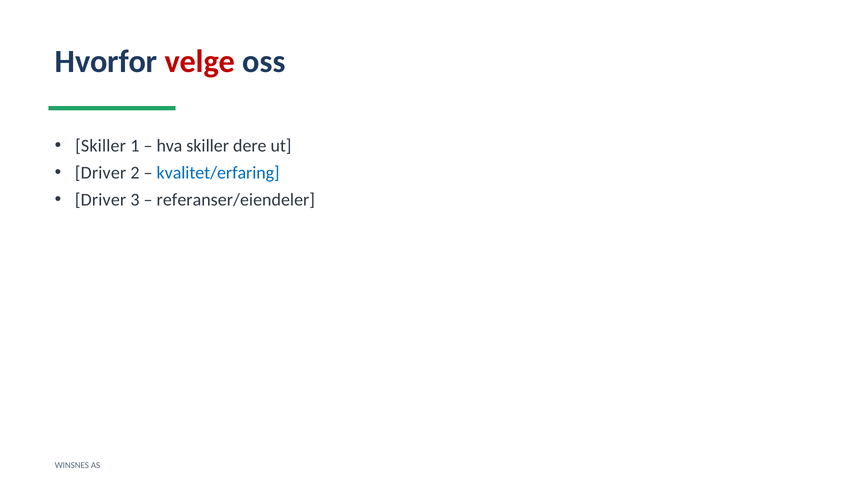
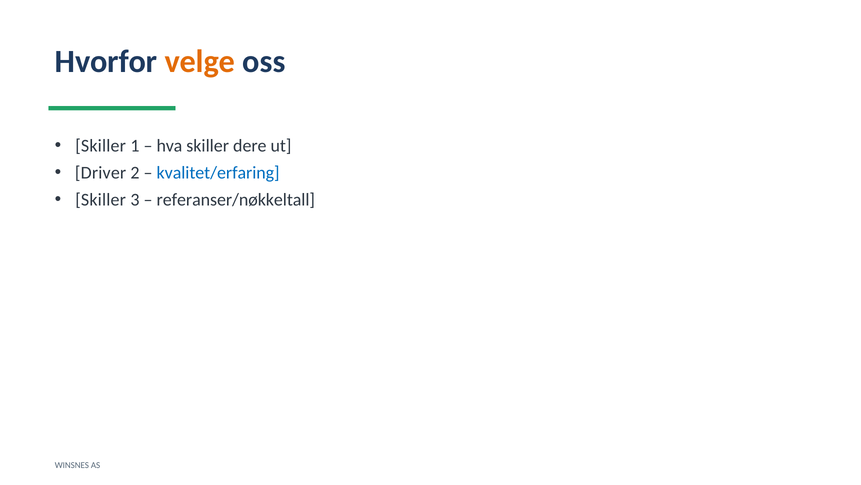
velge colour: red -> orange (200, 61)
Driver: Driver -> Skiller (101, 200)
referanser/eiendeler: referanser/eiendeler -> referanser/nøkkeltall (236, 200)
